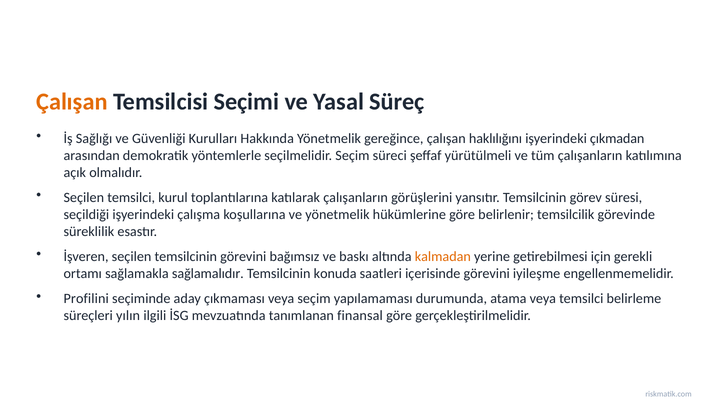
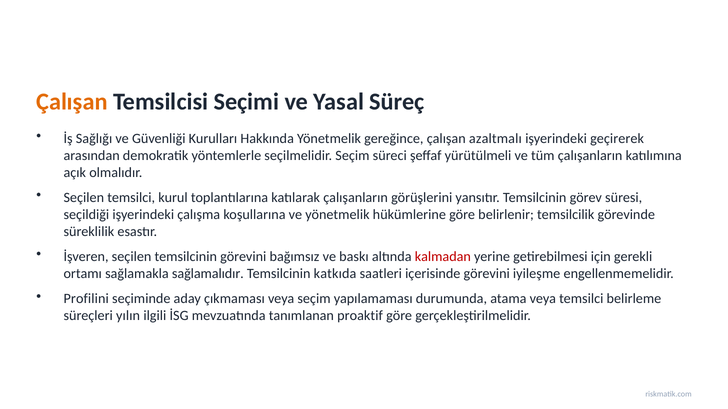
haklılığını: haklılığını -> azaltmalı (495, 139)
çıkmadan: çıkmadan -> geçirerek (617, 139)
kalmadan colour: orange -> red (443, 257)
konuda: konuda -> katkıda (335, 274)
finansal: finansal -> proaktif (360, 316)
